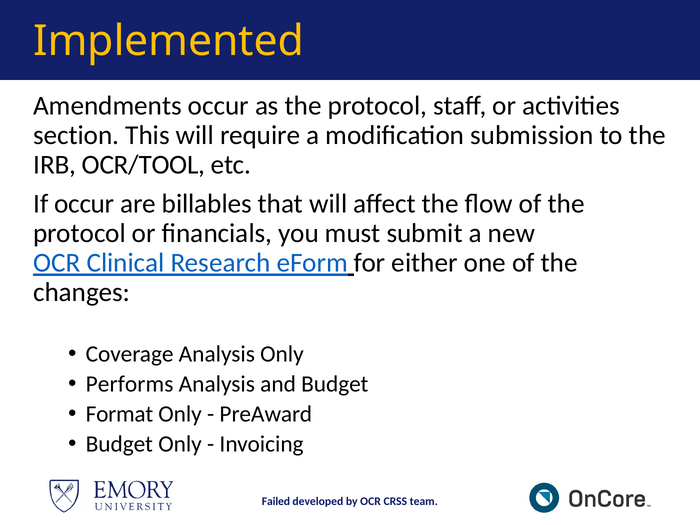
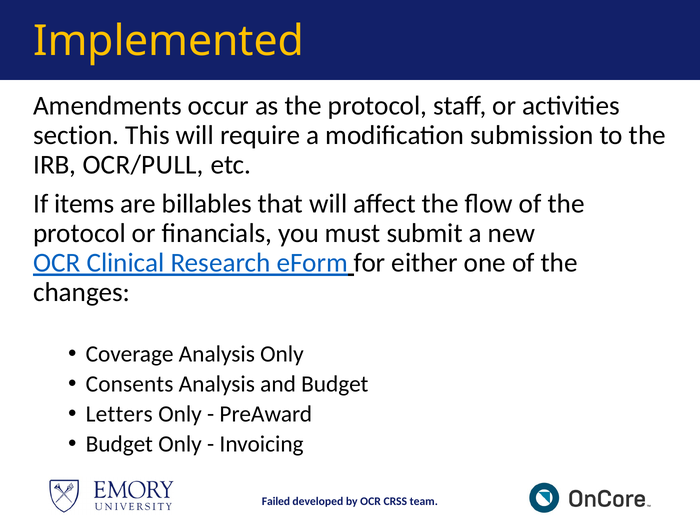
OCR/TOOL: OCR/TOOL -> OCR/PULL (143, 165)
If occur: occur -> items (84, 204)
Performs: Performs -> Consents (130, 384)
Format: Format -> Letters (119, 414)
